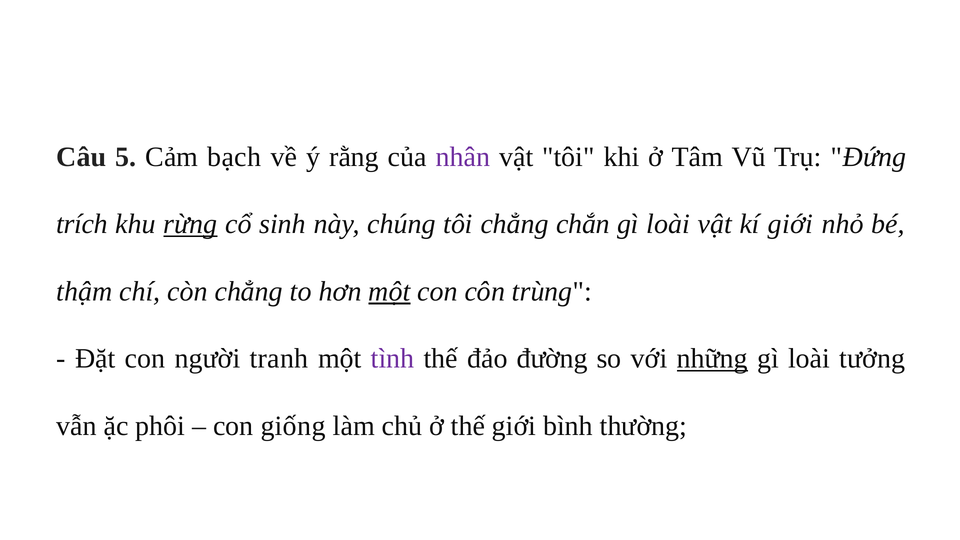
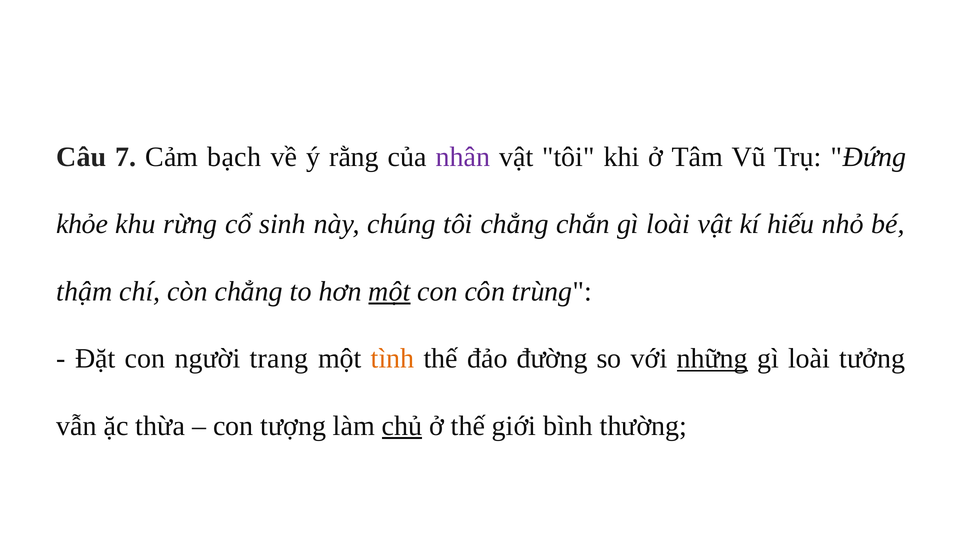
5: 5 -> 7 (126, 157)
trích: trích -> khỏe (82, 224)
rừng underline: present -> none (190, 224)
kí giới: giới -> hiếu (791, 224)
tranh: tranh -> trang (279, 359)
tình colour: purple -> orange (393, 359)
phôi: phôi -> thừa (160, 426)
giống: giống -> tượng (293, 426)
chủ underline: none -> present (402, 426)
